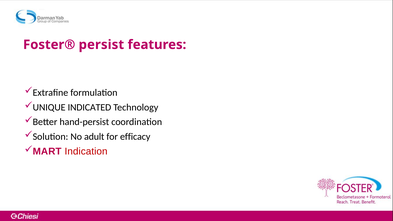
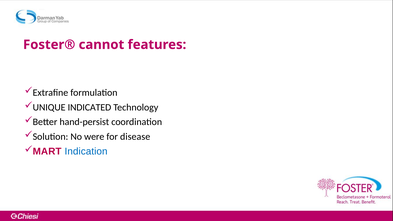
persist: persist -> cannot (101, 45)
adult: adult -> were (94, 137)
efficacy: efficacy -> disease (135, 137)
Indication colour: red -> blue (86, 151)
